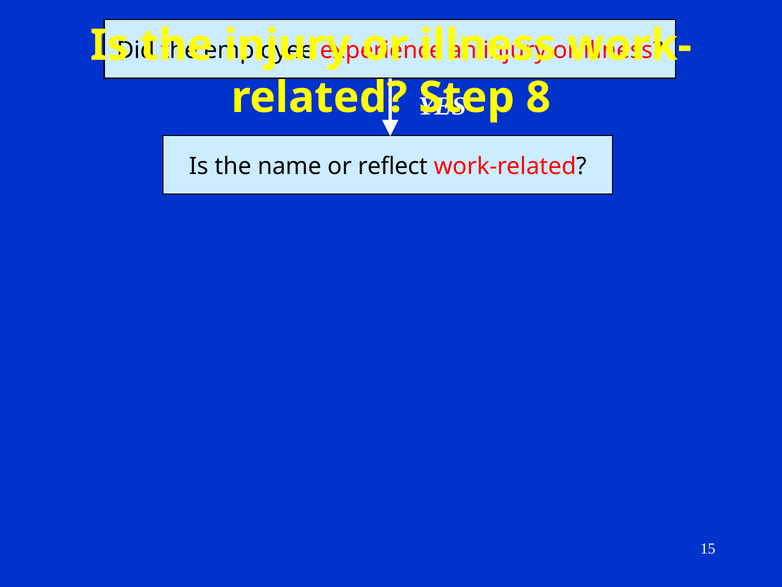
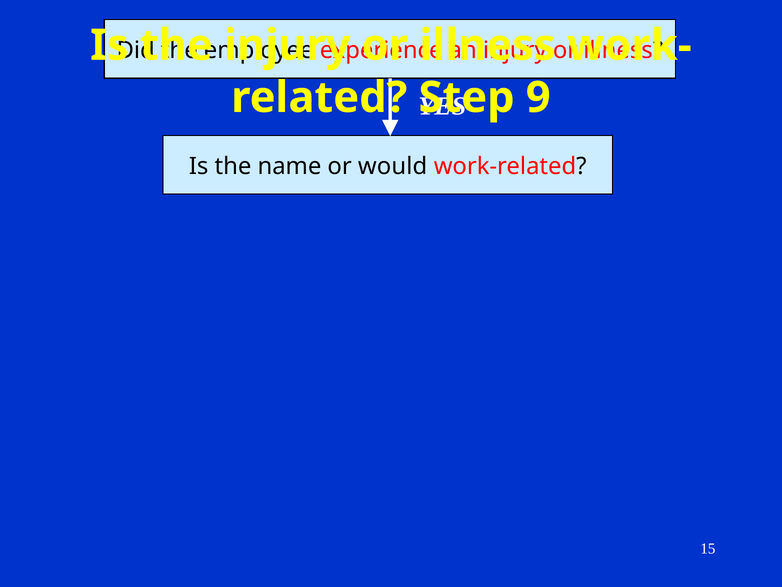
8: 8 -> 9 (538, 98)
reflect: reflect -> would (393, 166)
